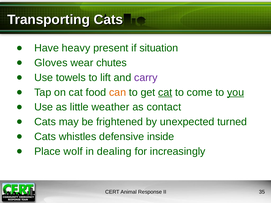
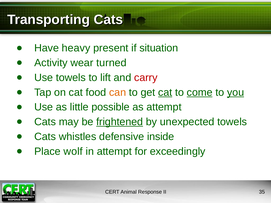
Gloves: Gloves -> Activity (51, 63)
chutes: chutes -> turned (111, 63)
carry colour: purple -> red (146, 78)
come underline: none -> present (200, 92)
weather: weather -> possible (111, 107)
as contact: contact -> attempt (164, 107)
frightened underline: none -> present (120, 122)
unexpected turned: turned -> towels (232, 122)
in dealing: dealing -> attempt (114, 152)
increasingly: increasingly -> exceedingly (178, 152)
